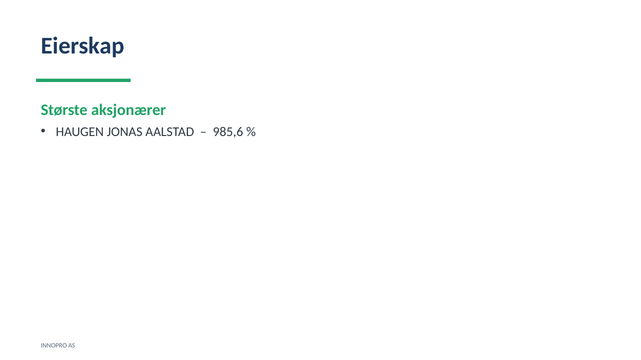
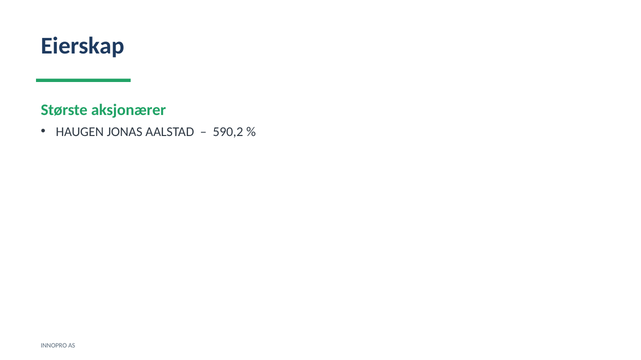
985,6: 985,6 -> 590,2 (228, 132)
